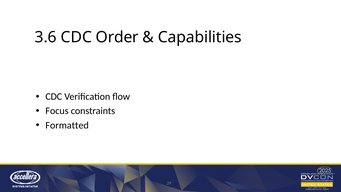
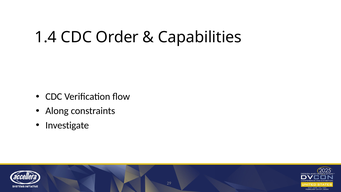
3.6: 3.6 -> 1.4 (46, 37)
Focus: Focus -> Along (57, 111)
Formatted: Formatted -> Investigate (67, 125)
